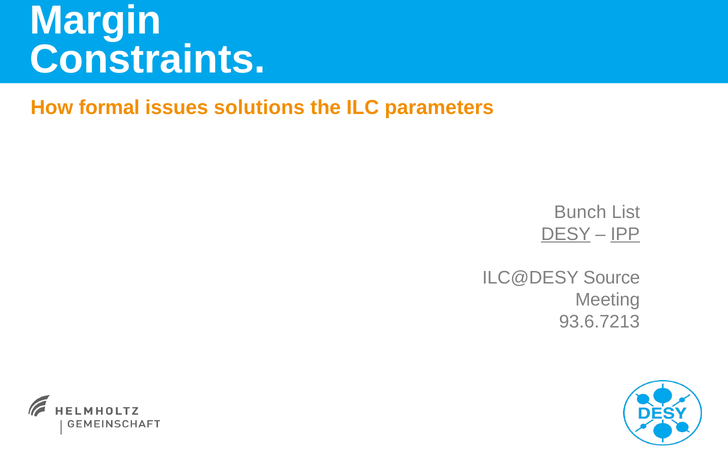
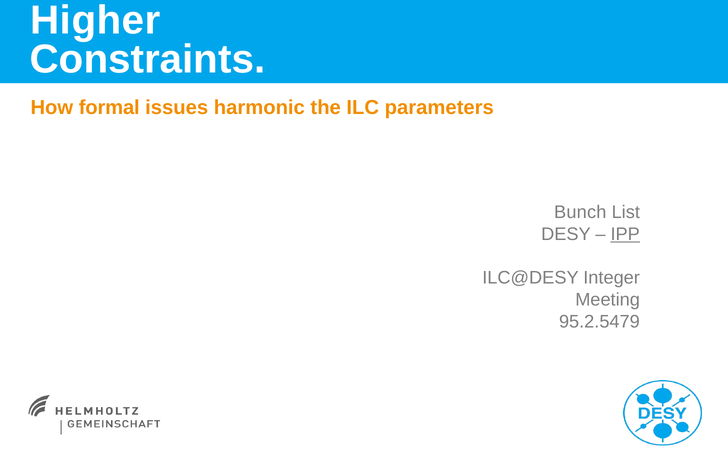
Margin: Margin -> Higher (95, 20)
solutions: solutions -> harmonic (259, 108)
DESY underline: present -> none (566, 234)
Source: Source -> Integer (612, 278)
93.6.7213: 93.6.7213 -> 95.2.5479 (599, 322)
